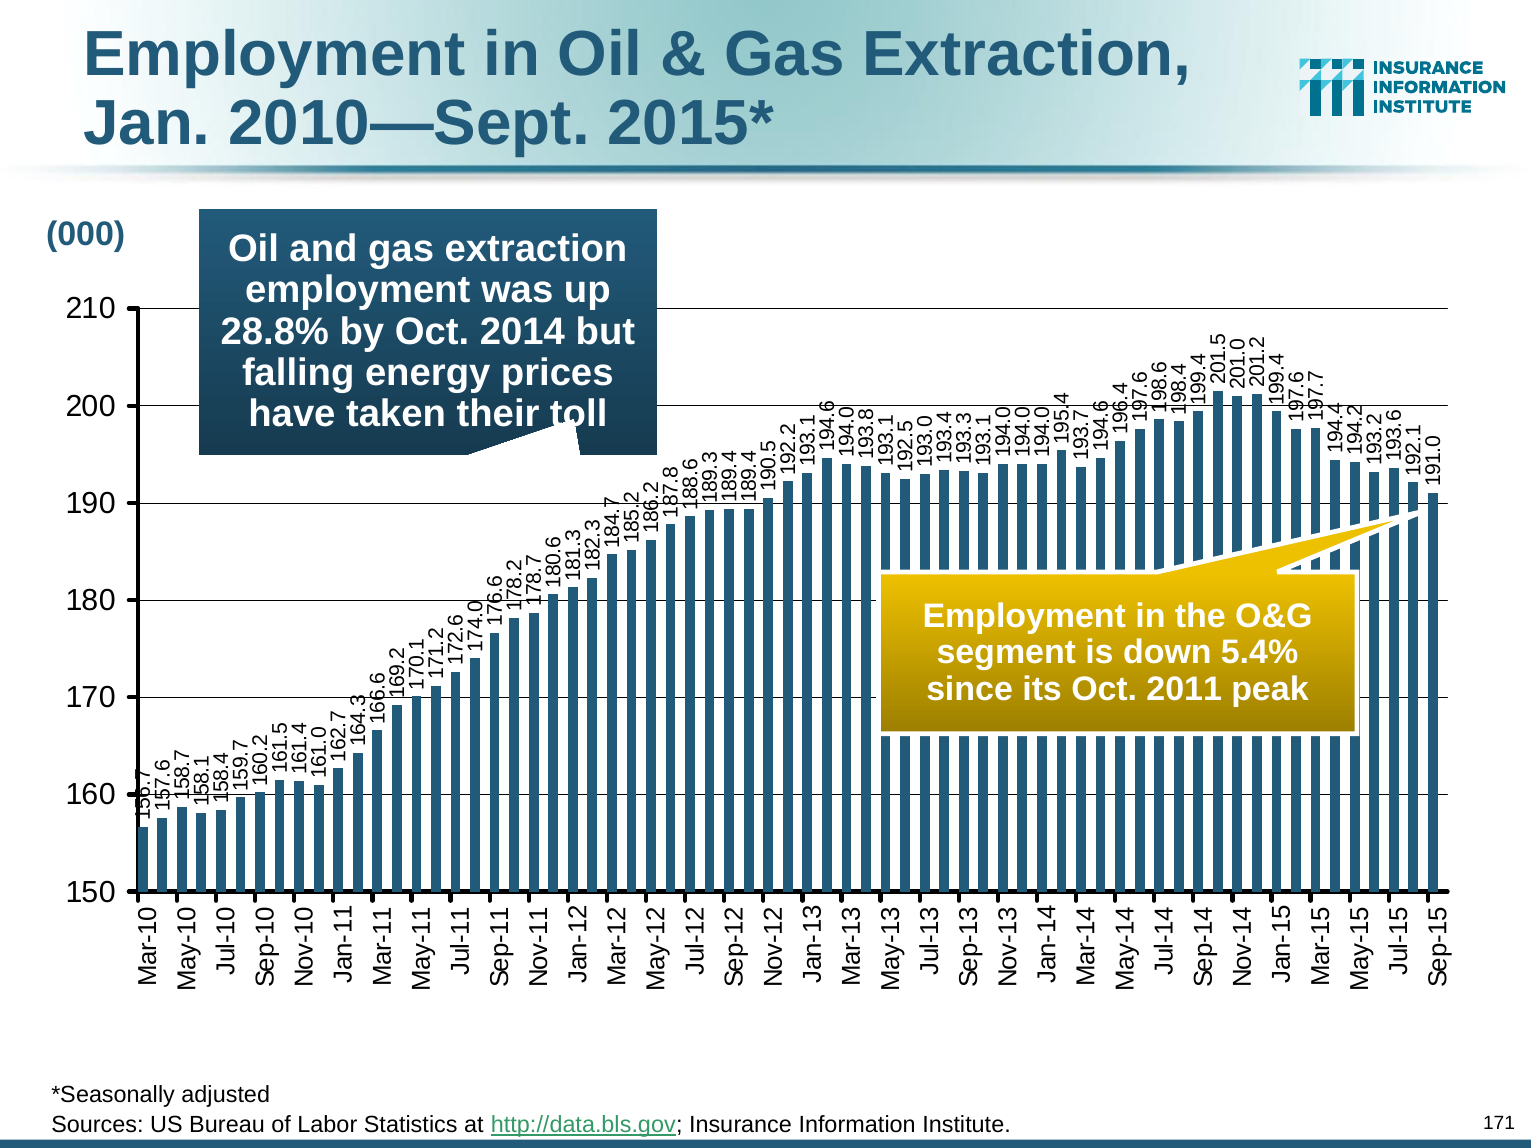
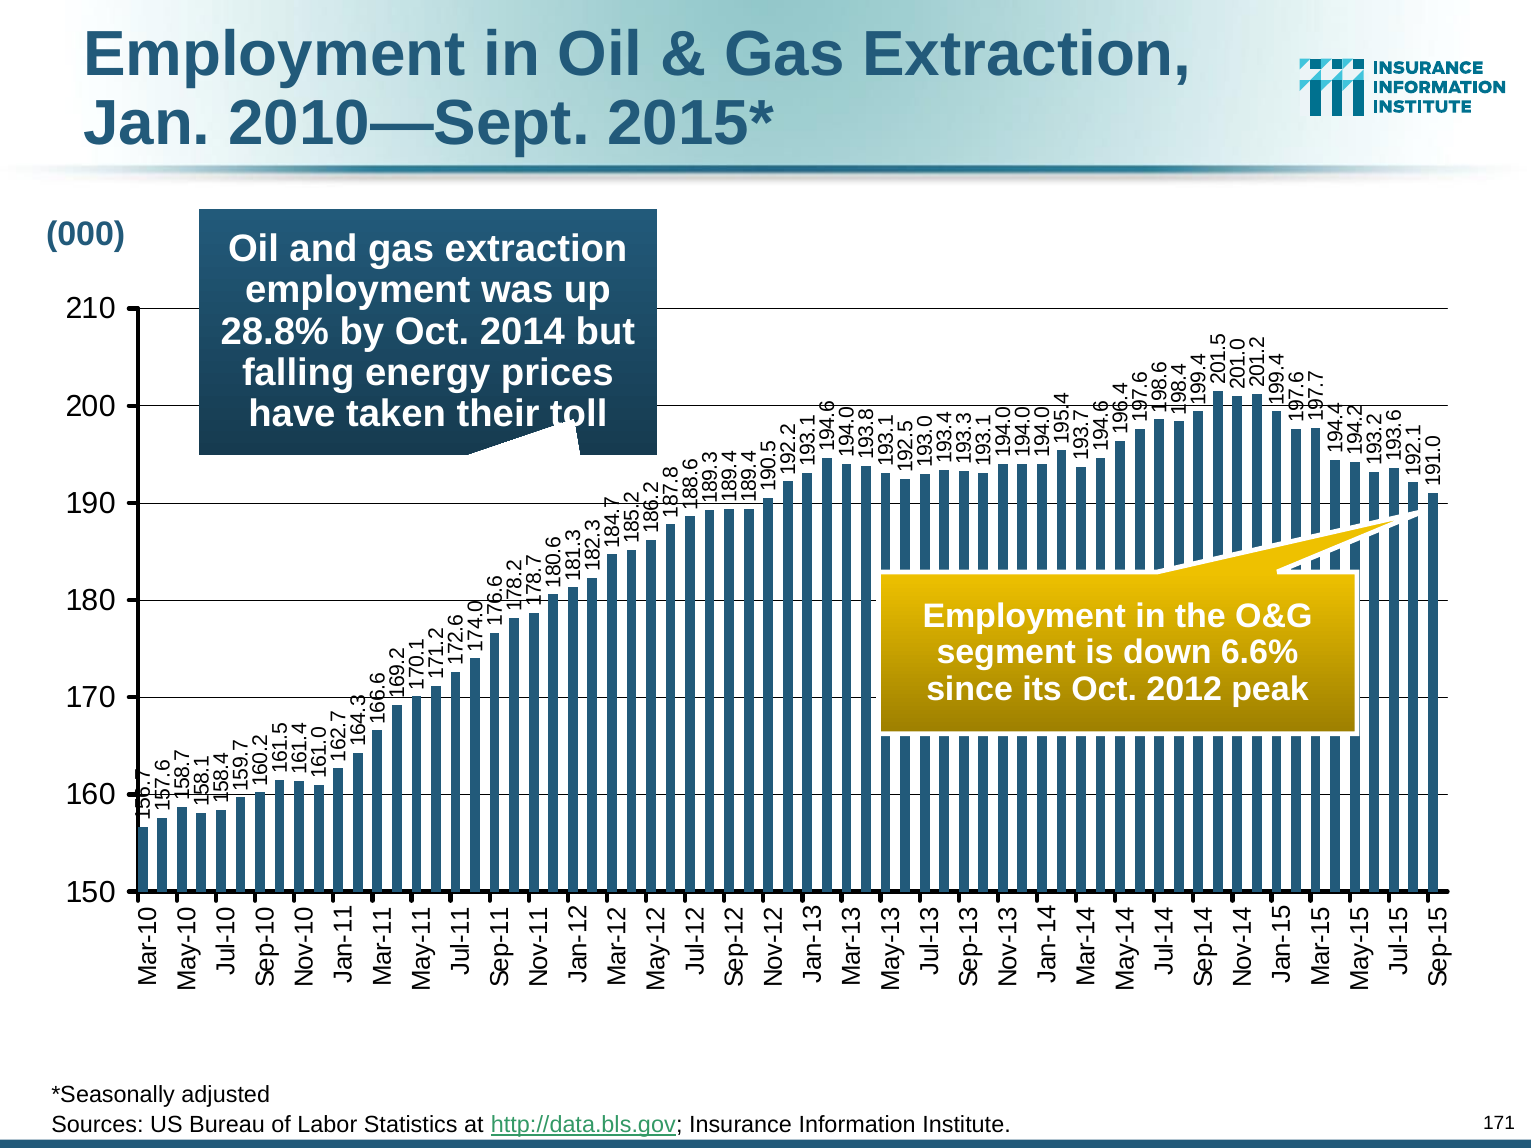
5.4%: 5.4% -> 6.6% (1260, 653)
2011: 2011 -> 2012 (1184, 689)
